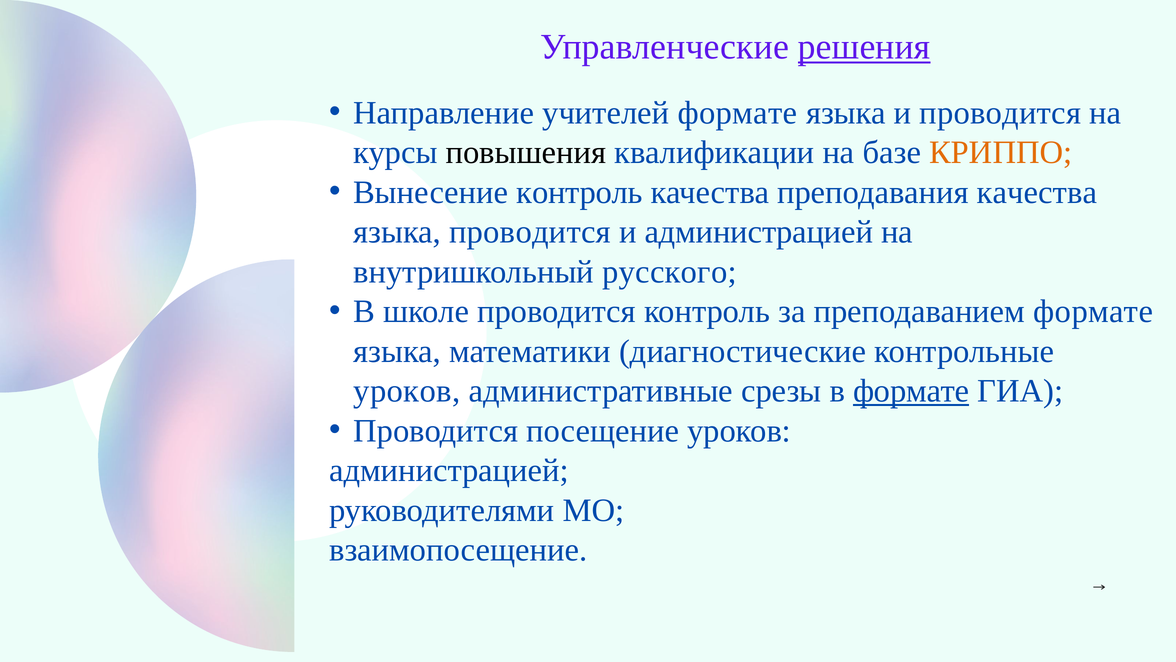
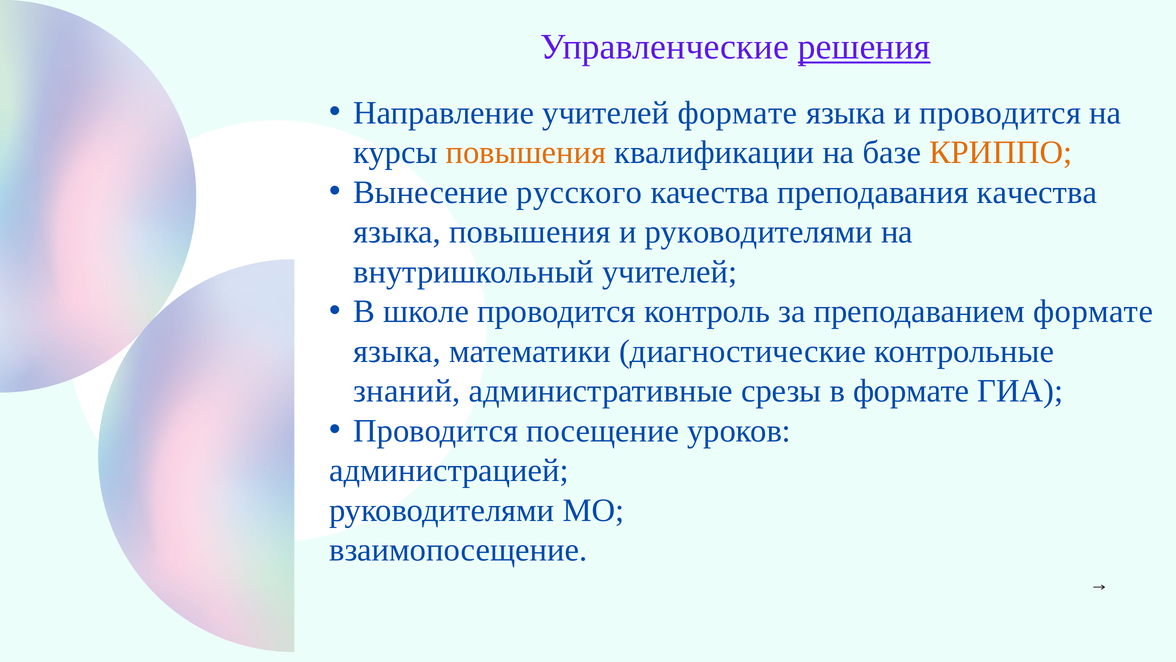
повышения colour: black -> orange (526, 152)
Вынесение контроль: контроль -> русского (579, 192)
языка проводится: проводится -> повышения (530, 232)
и администрацией: администрацией -> руководителями (759, 232)
внутришкольный русского: русского -> учителей (670, 272)
уроков: уроков -> знаний (407, 391)
формате underline: present -> none (911, 391)
